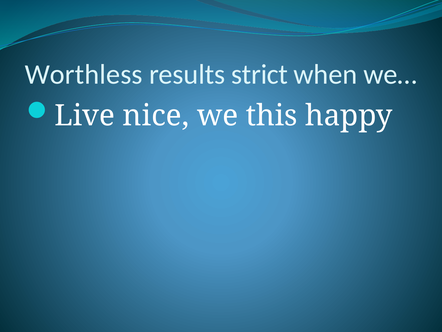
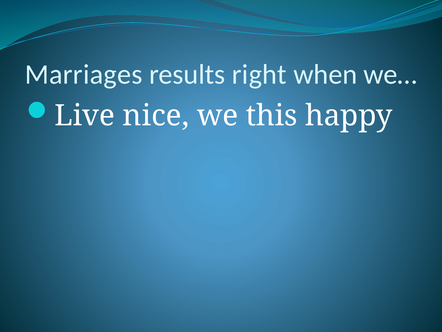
Worthless: Worthless -> Marriages (84, 74)
strict: strict -> right (259, 74)
